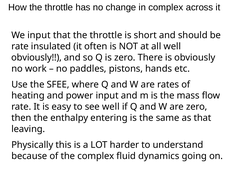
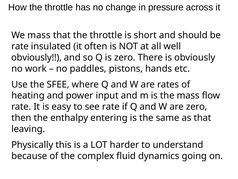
in complex: complex -> pressure (166, 7)
We input: input -> mass (39, 35)
see well: well -> rate (111, 106)
